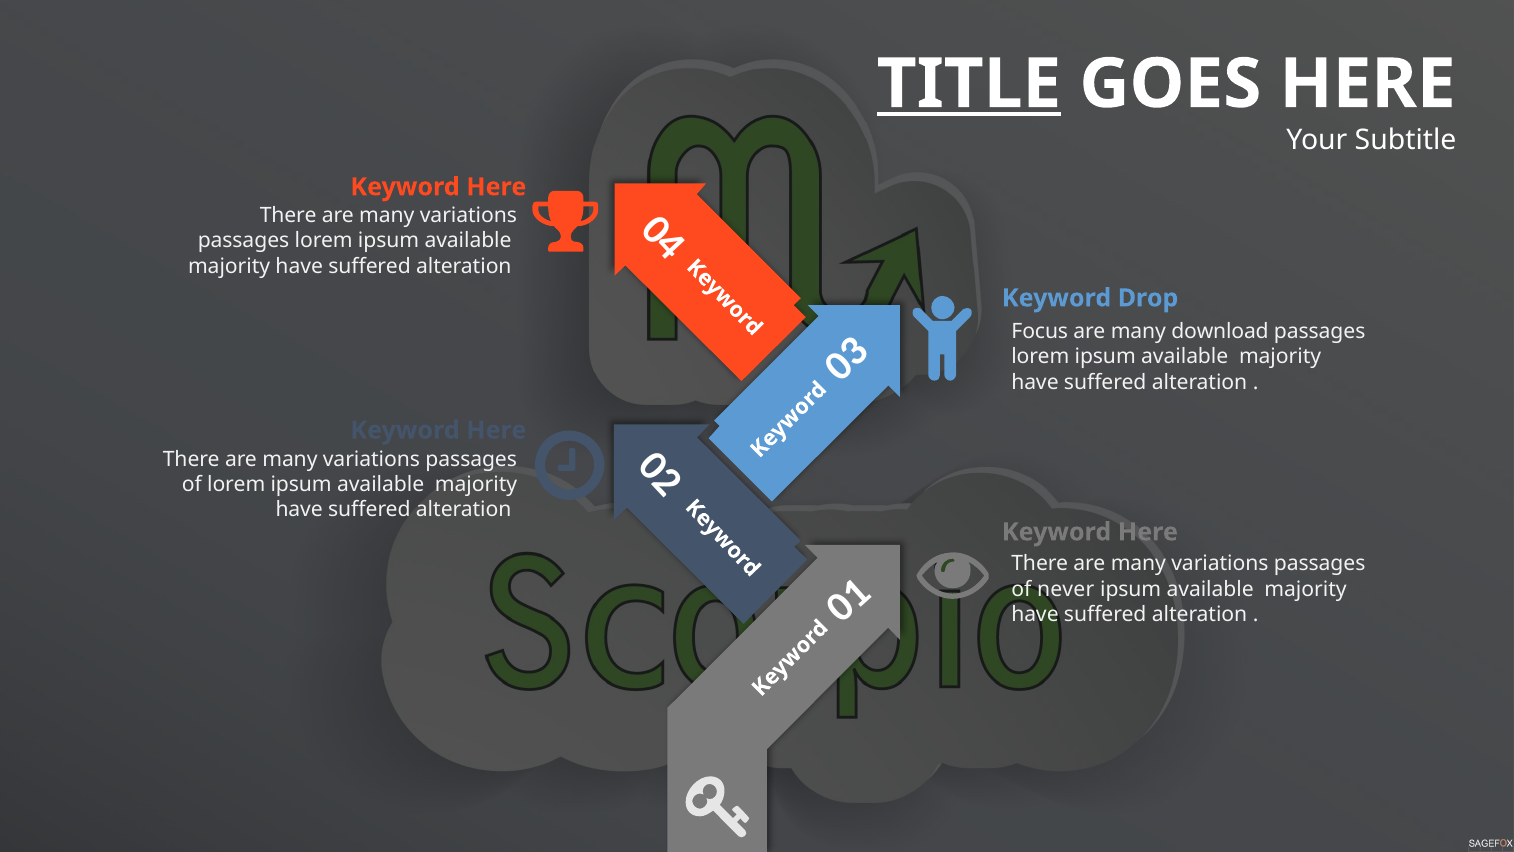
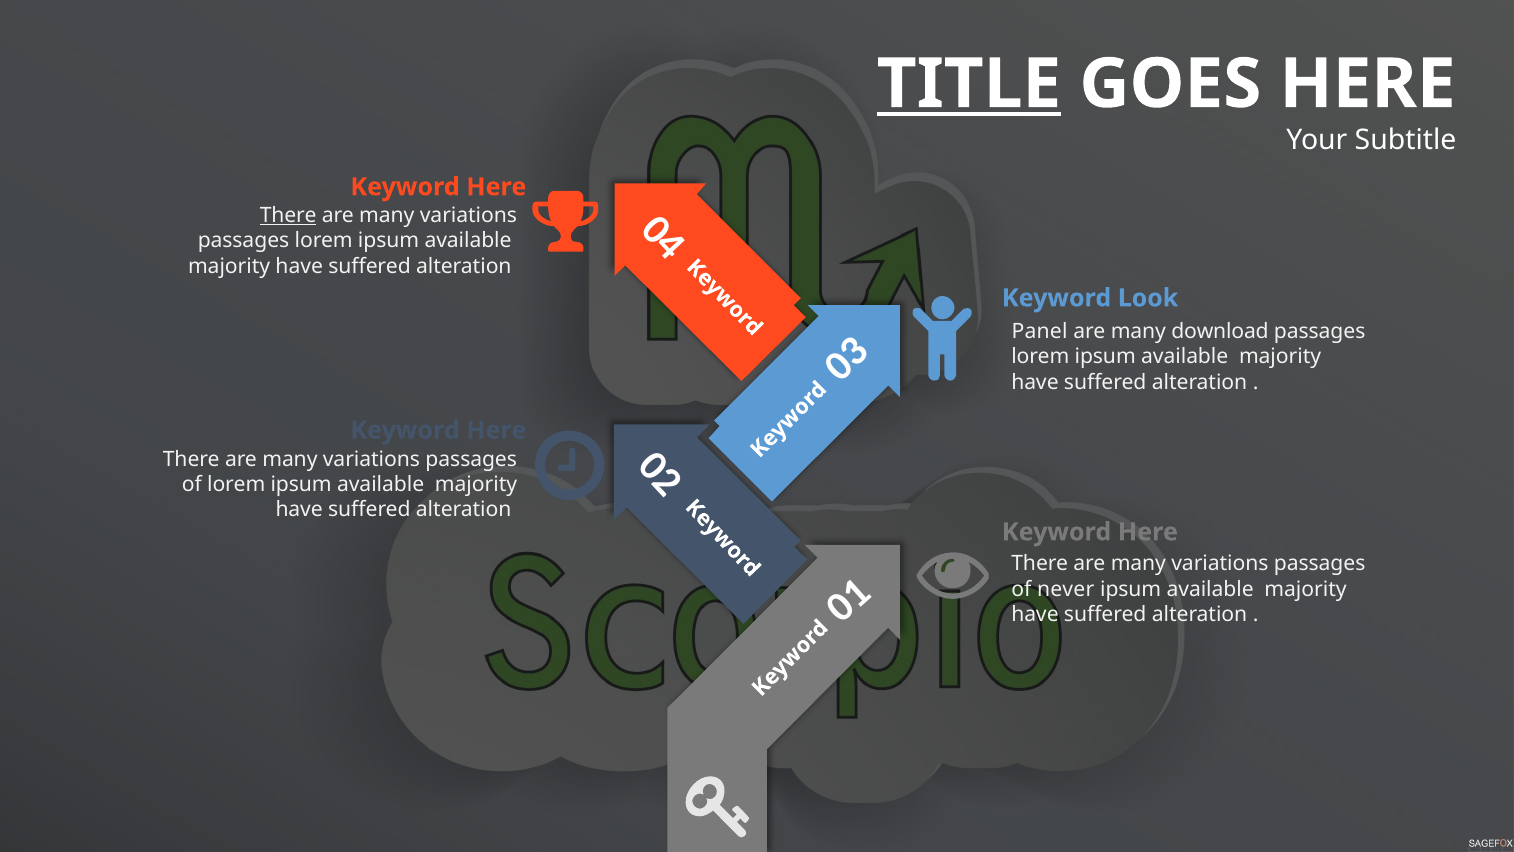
There underline: none -> present (288, 216)
Drop: Drop -> Look (1148, 298)
Focus: Focus -> Panel (1040, 331)
